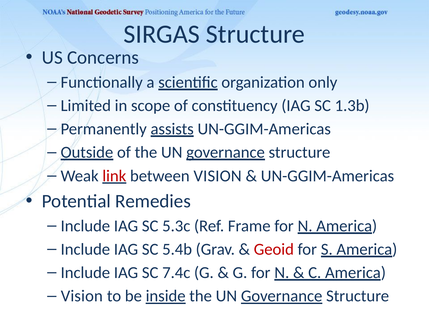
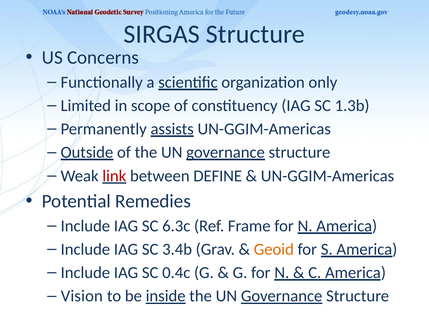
between VISION: VISION -> DEFINE (218, 176)
5.3c: 5.3c -> 6.3c (176, 226)
5.4b: 5.4b -> 3.4b (177, 249)
Geoid colour: red -> orange (274, 249)
7.4c: 7.4c -> 0.4c (176, 273)
